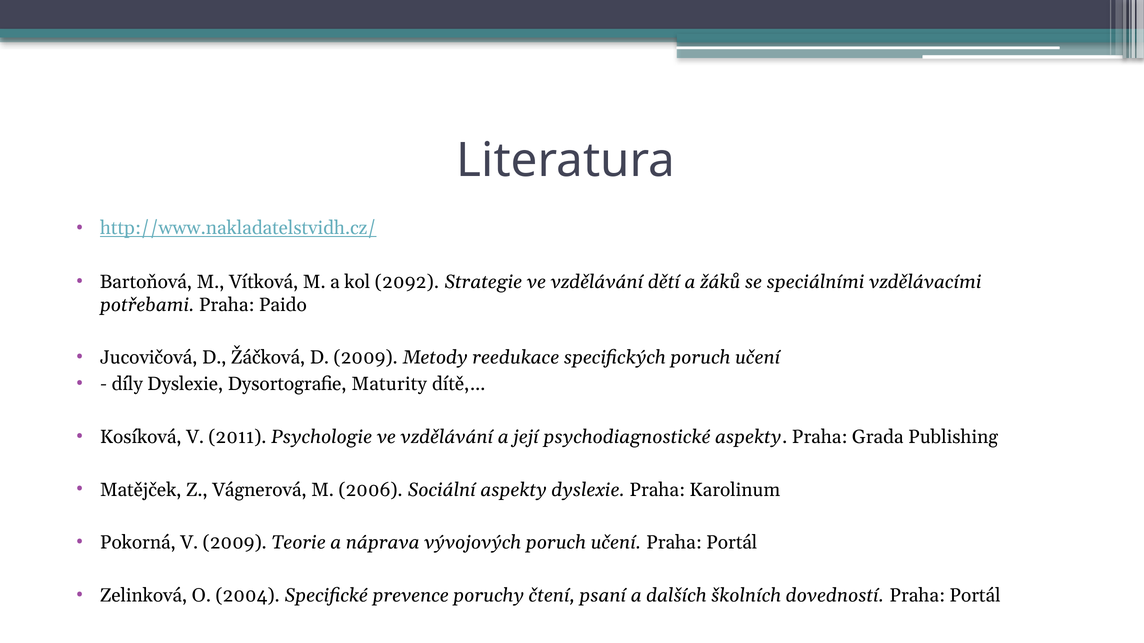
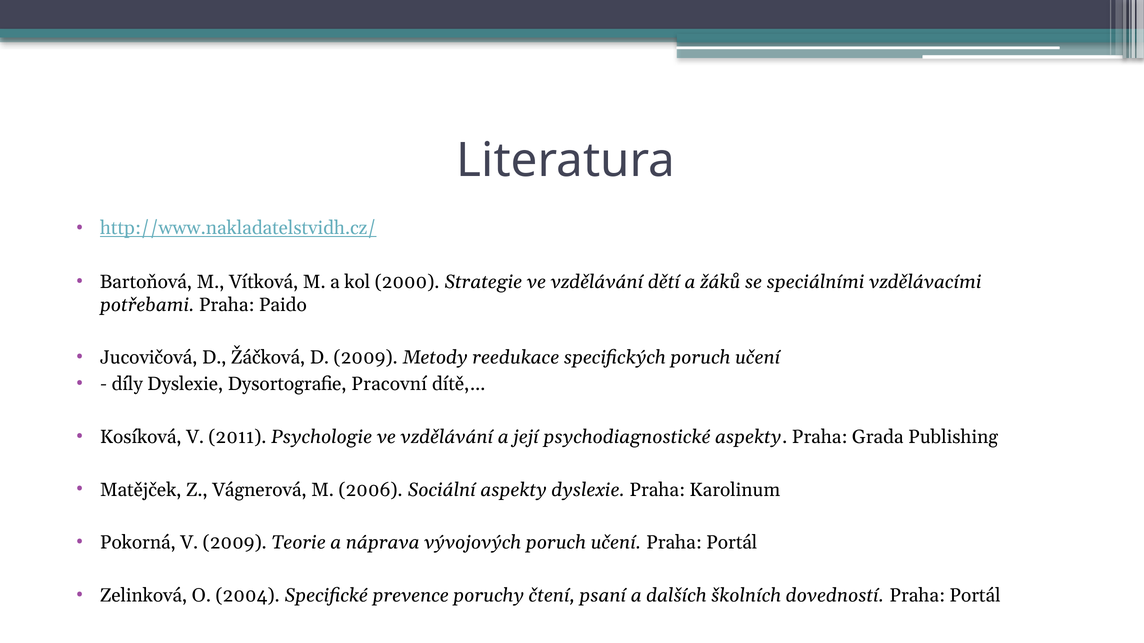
2092: 2092 -> 2000 (407, 282)
Maturity: Maturity -> Pracovní (389, 384)
